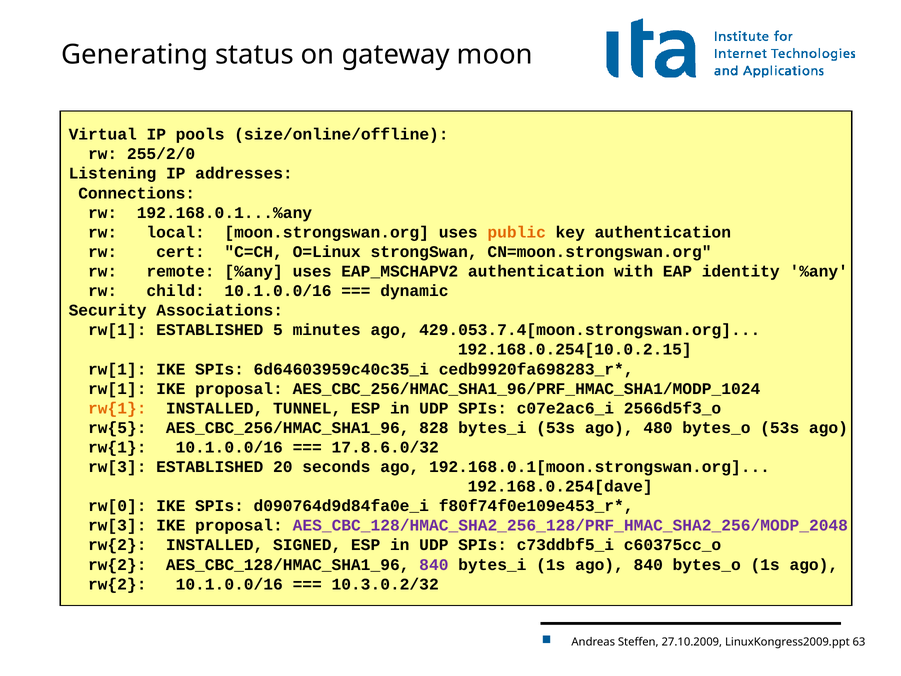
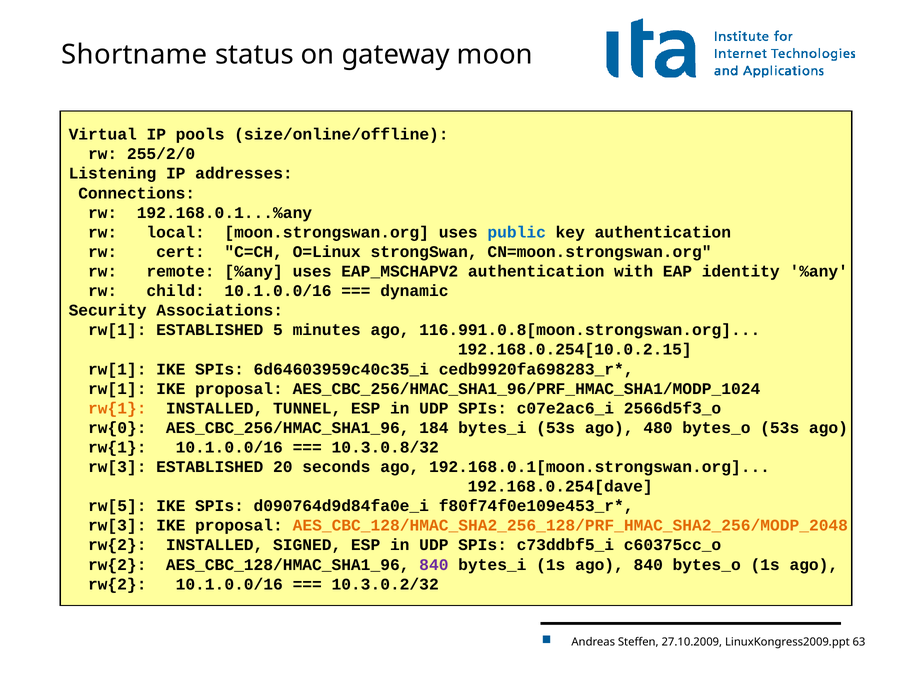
Generating: Generating -> Shortname (134, 54)
public colour: orange -> blue (517, 232)
429.053.7.4[moon.strongswan.org: 429.053.7.4[moon.strongswan.org -> 116.991.0.8[moon.strongswan.org (590, 330)
rw{5: rw{5 -> rw{0 (117, 428)
828: 828 -> 184 (434, 428)
17.8.6.0/32: 17.8.6.0/32 -> 10.3.0.8/32 (385, 447)
rw[0: rw[0 -> rw[5 (117, 506)
AES_CBC_128/HMAC_SHA2_256_128/PRF_HMAC_SHA2_256/MODP_2048 colour: purple -> orange (570, 525)
